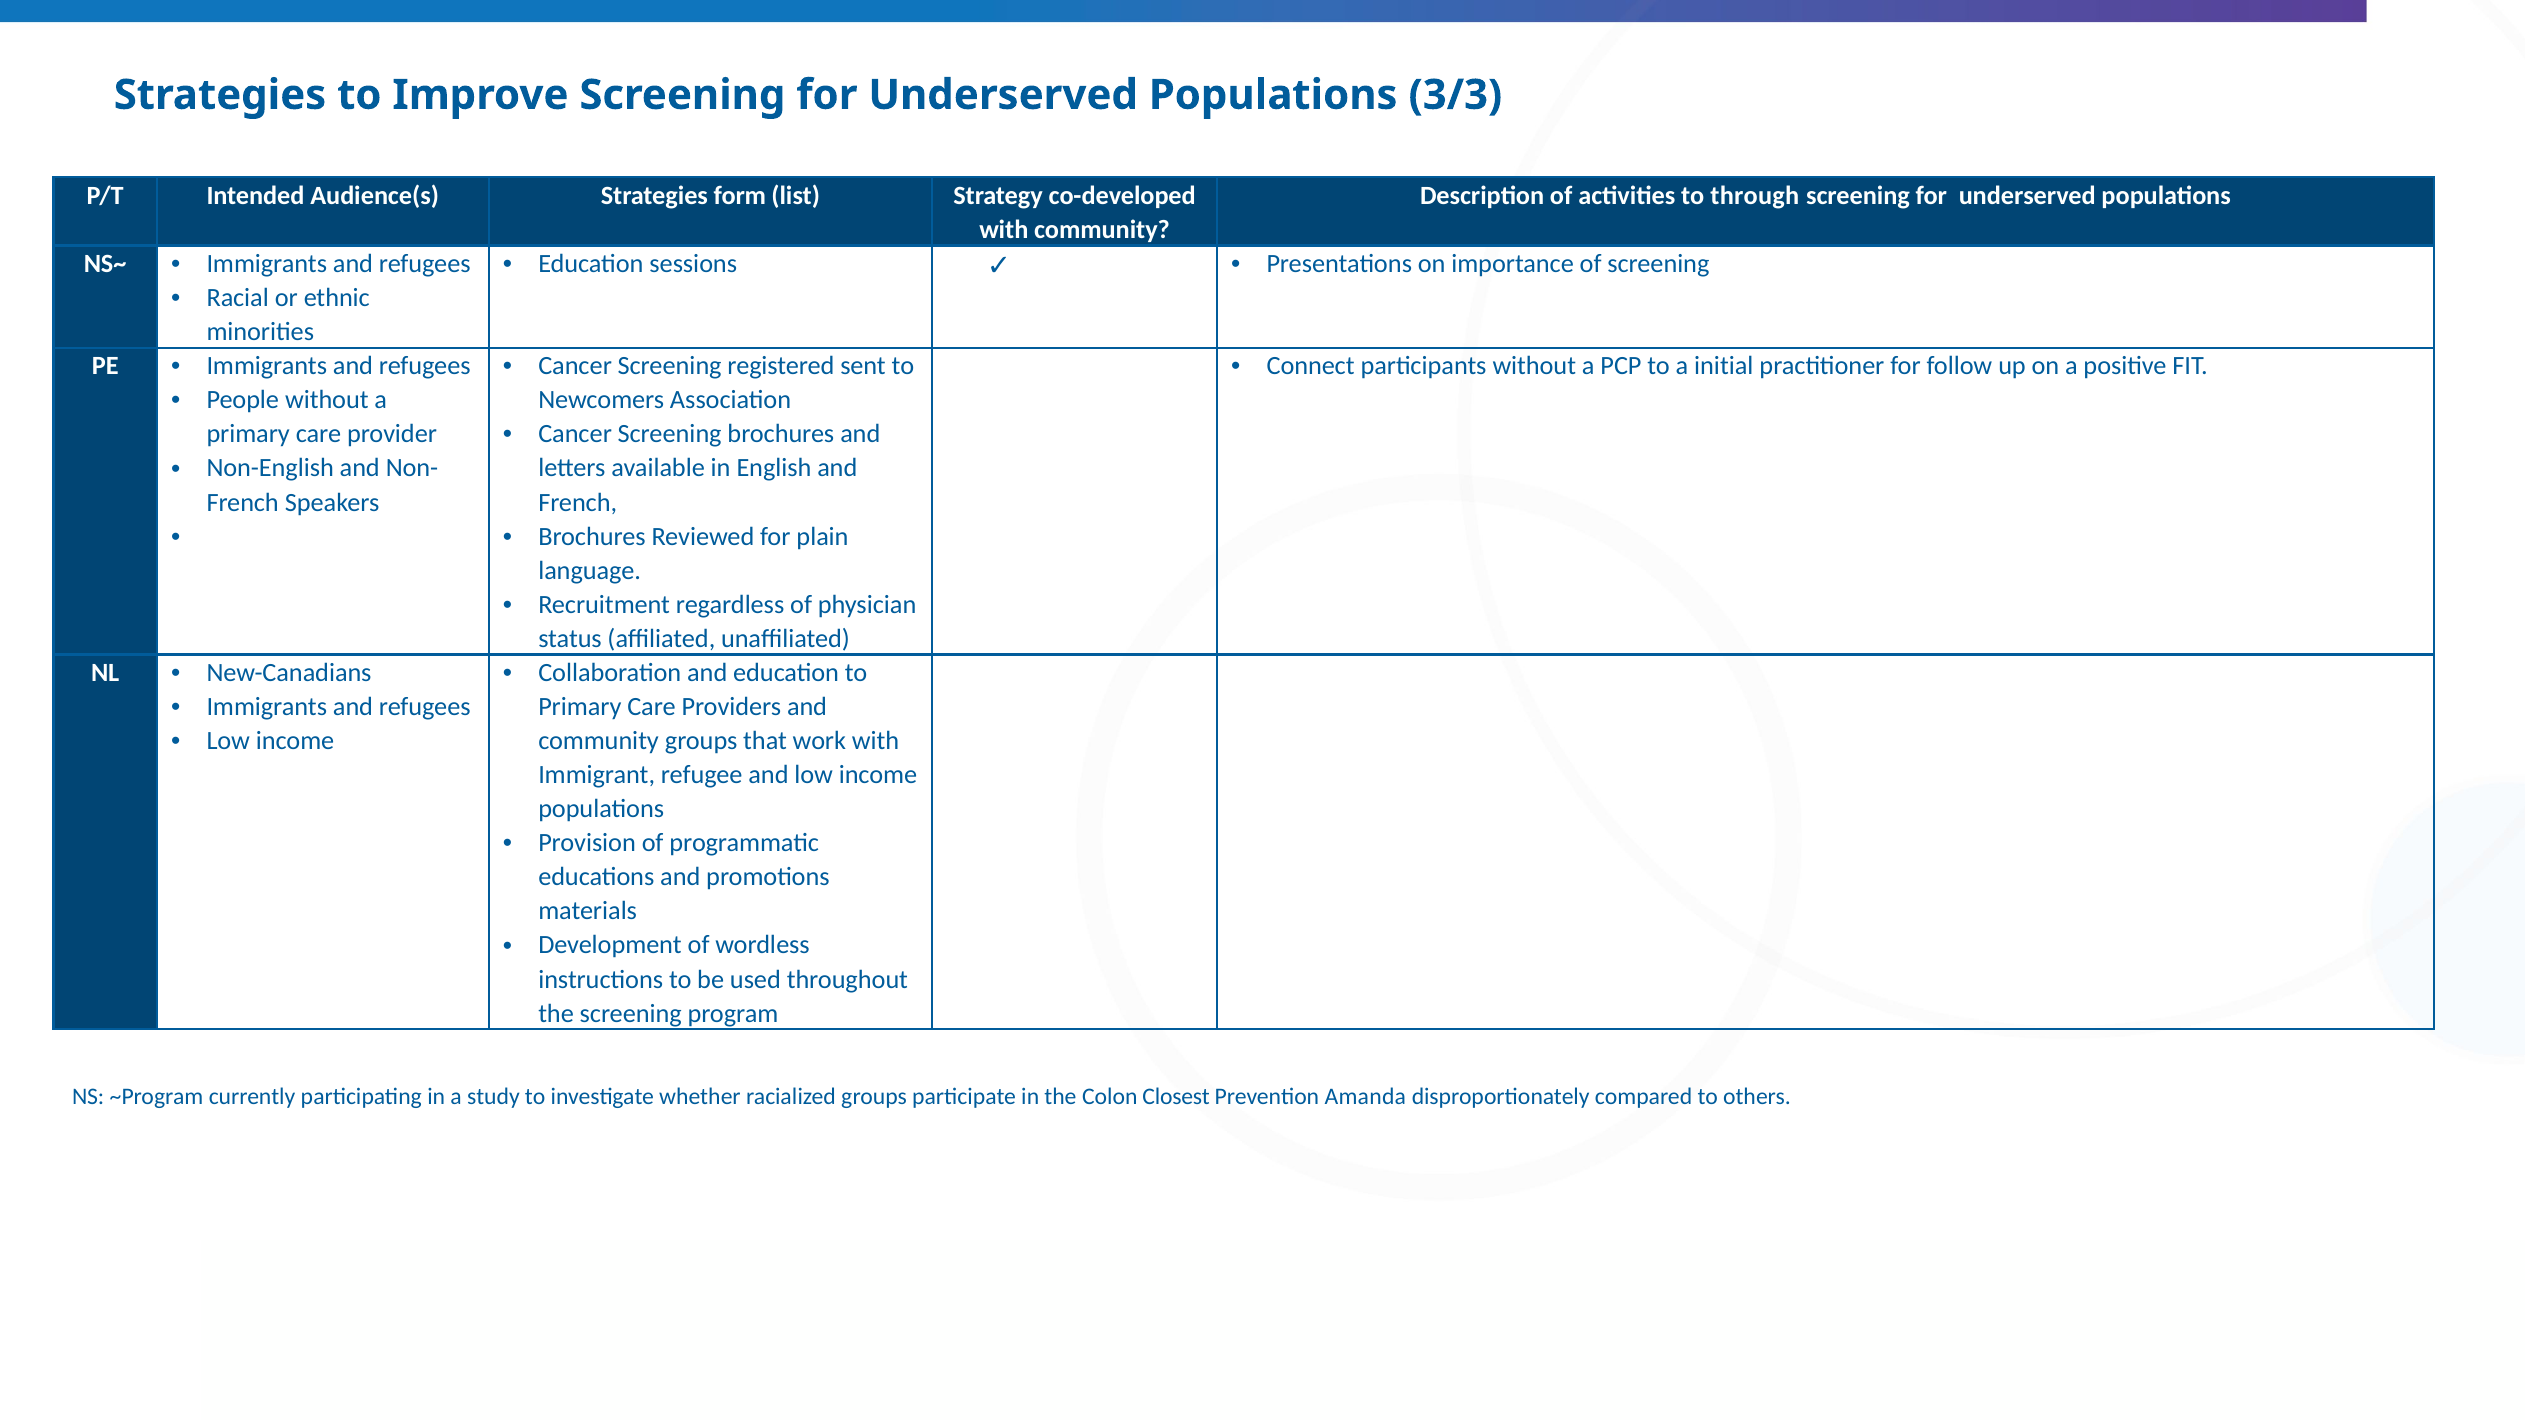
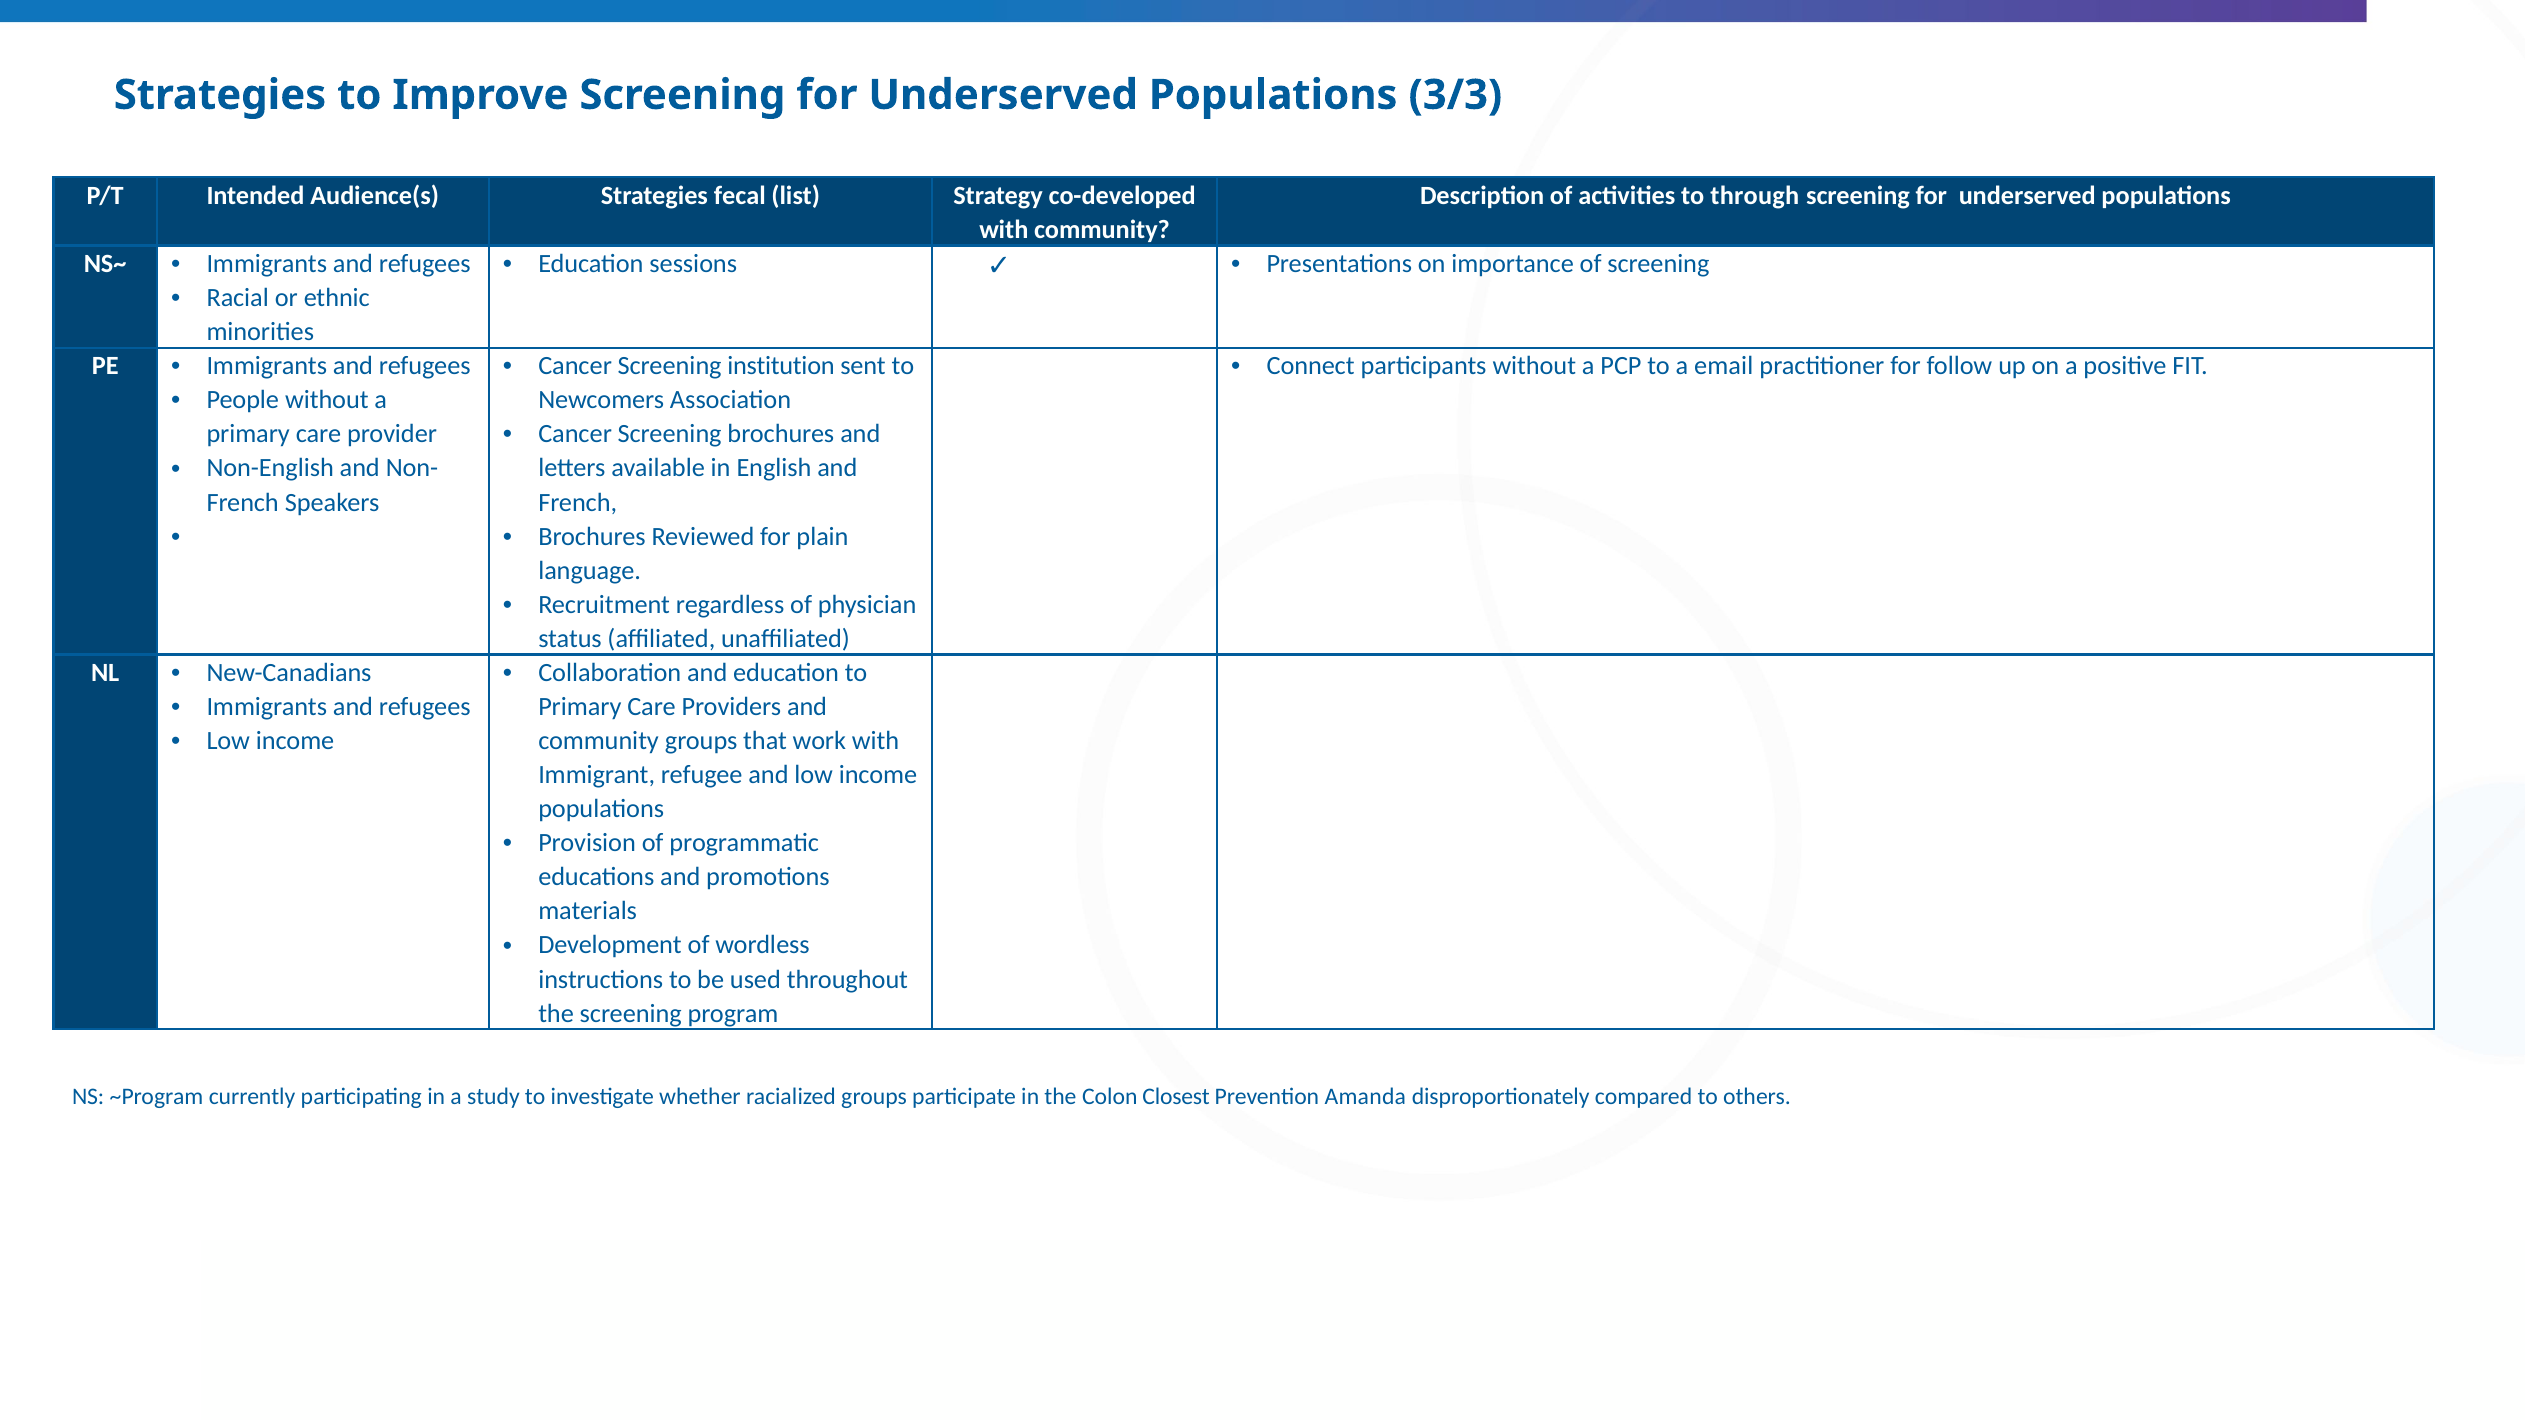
form: form -> fecal (740, 196)
registered: registered -> institution (781, 366)
initial: initial -> email (1724, 366)
